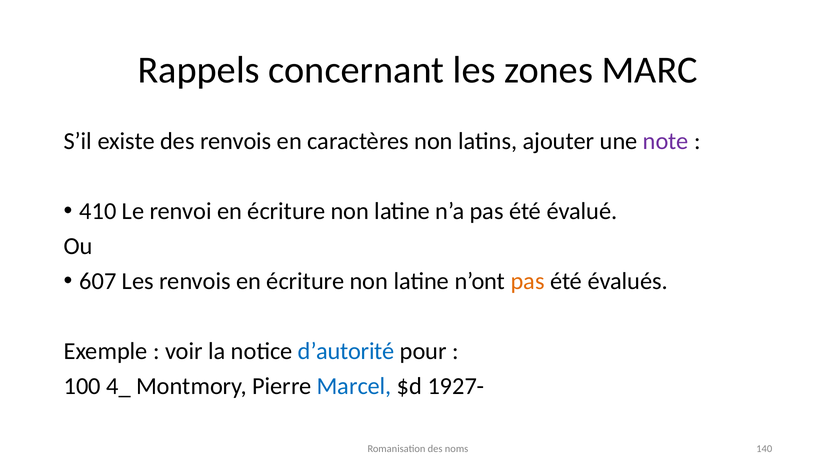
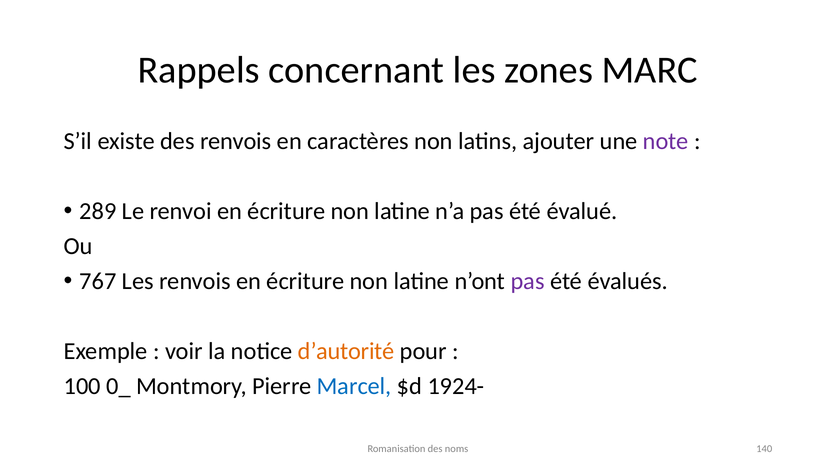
410: 410 -> 289 (98, 211)
607: 607 -> 767 (98, 281)
pas colour: orange -> purple (528, 281)
d’autorité colour: blue -> orange (346, 351)
4_: 4_ -> 0_ (118, 386)
1927-: 1927- -> 1924- (456, 386)
